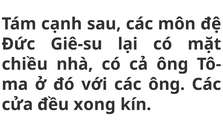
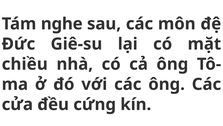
cạnh: cạnh -> nghe (62, 24)
xong: xong -> cứng (95, 104)
